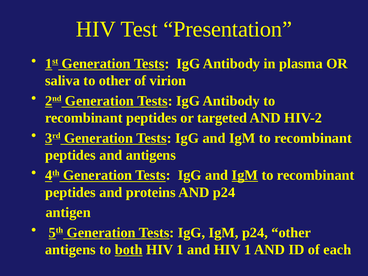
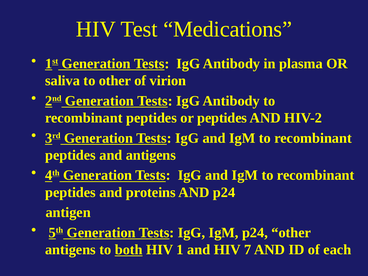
Presentation: Presentation -> Medications (228, 29)
or targeted: targeted -> peptides (222, 118)
IgM underline: present -> none (245, 175)
and HIV 1: 1 -> 7 (248, 250)
